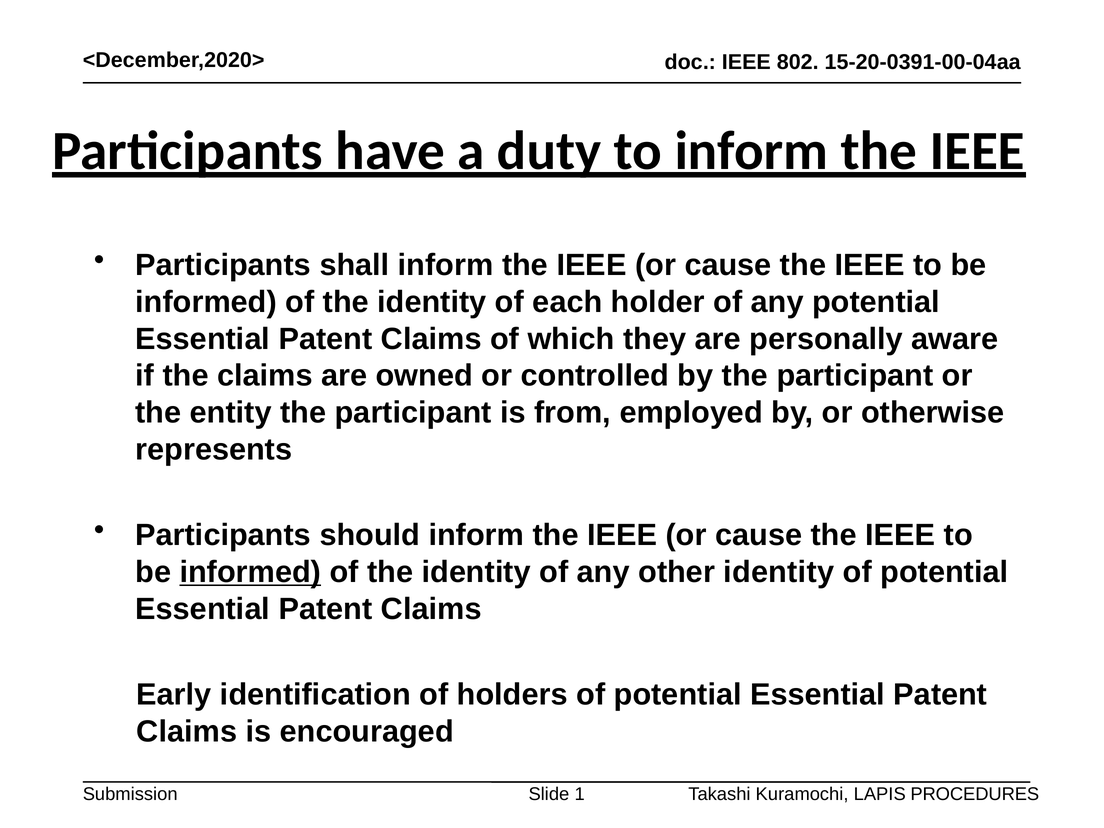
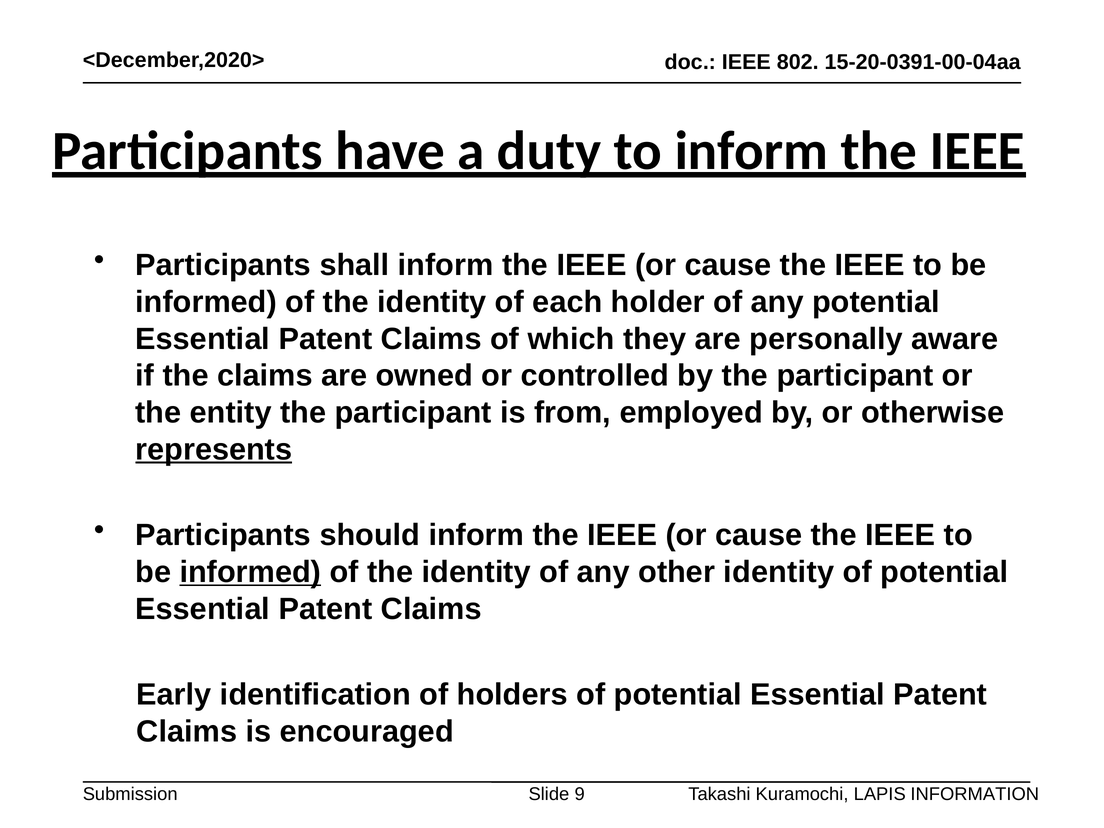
represents underline: none -> present (214, 449)
1: 1 -> 9 (580, 794)
PROCEDURES: PROCEDURES -> INFORMATION (975, 794)
